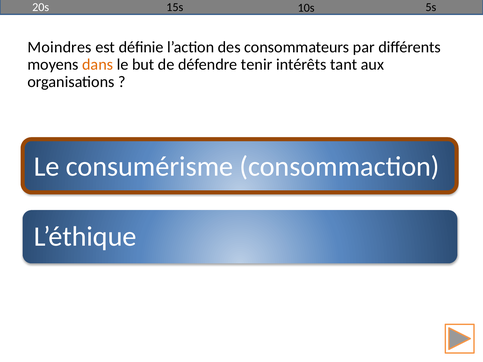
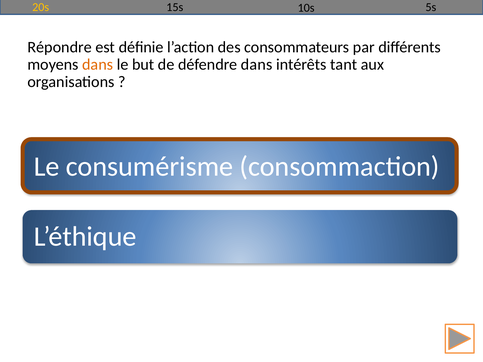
20s colour: white -> yellow (41, 7)
Moindres: Moindres -> Répondre (60, 47)
défendre tenir: tenir -> dans (257, 65)
